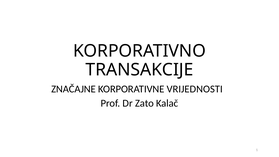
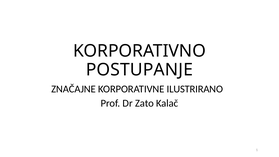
TRANSAKCIJE: TRANSAKCIJE -> POSTUPANJE (139, 70)
VRIJEDNOSTI: VRIJEDNOSTI -> ILUSTRIRANO (195, 89)
